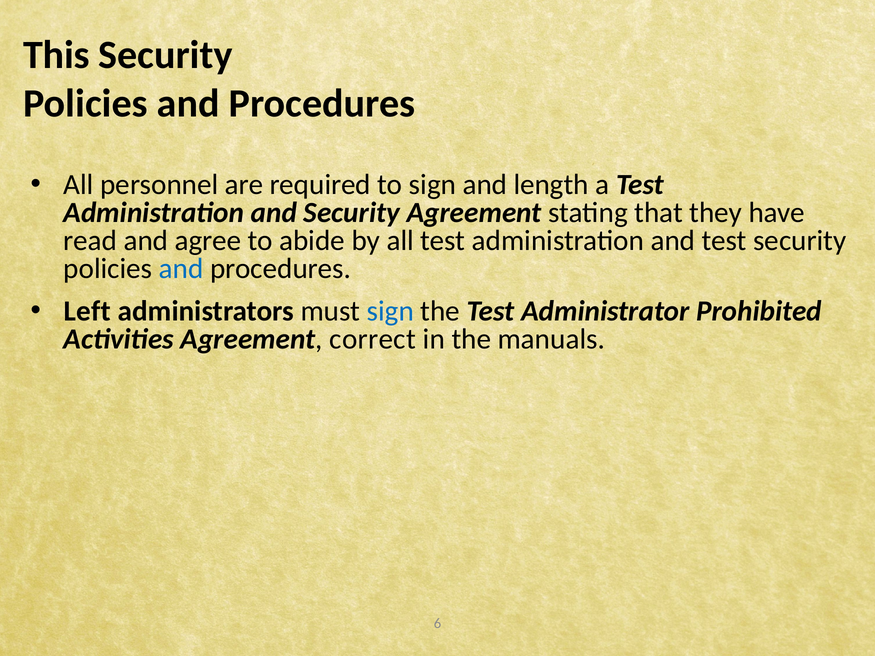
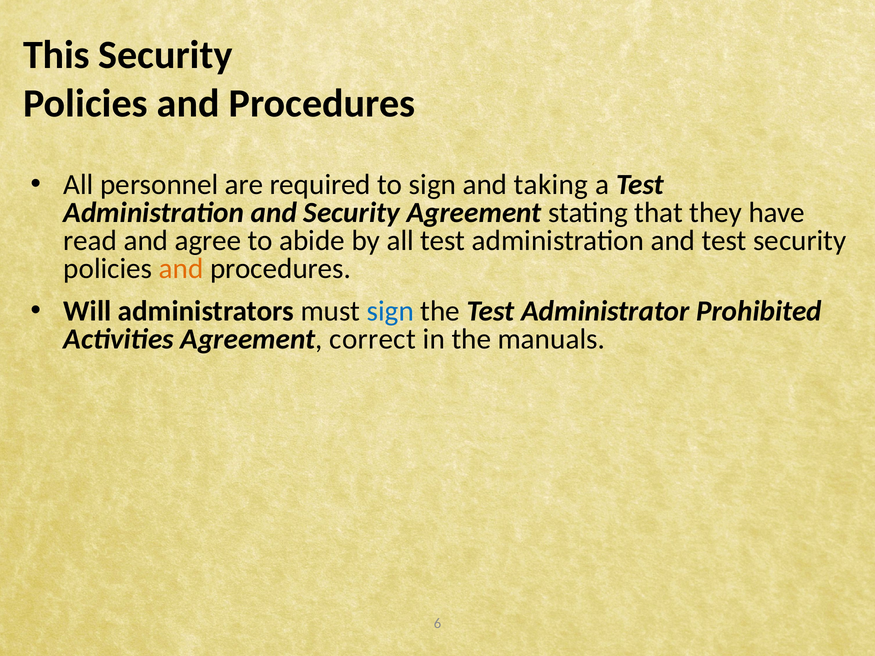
length: length -> taking (551, 185)
and colour: blue -> orange (181, 269)
Left: Left -> Will (87, 311)
